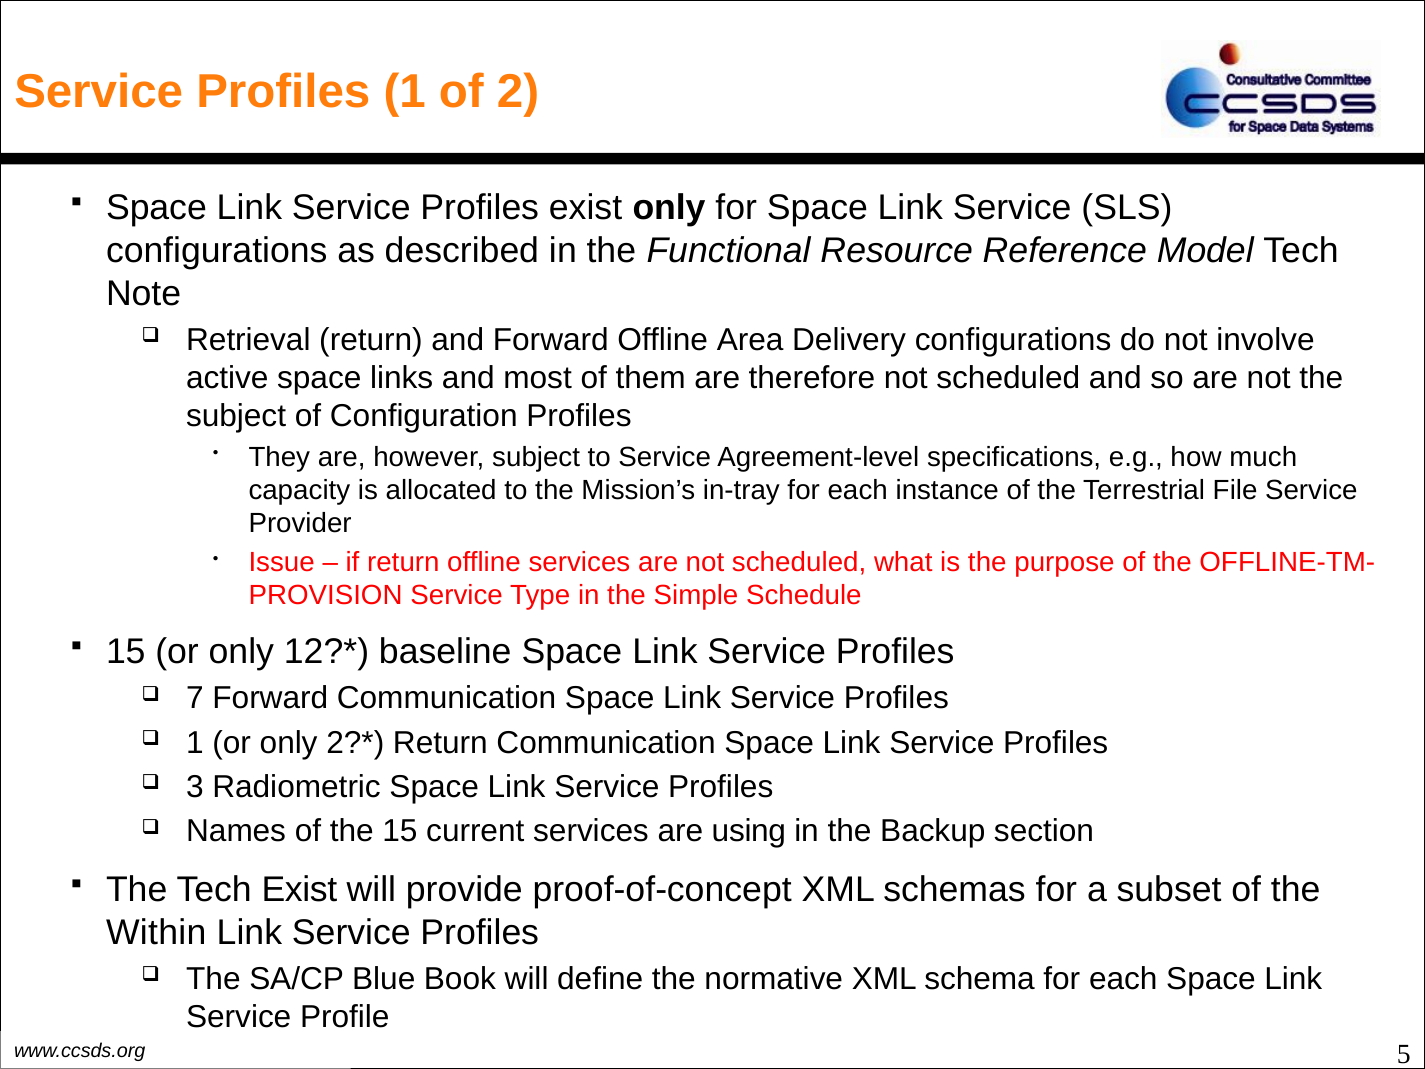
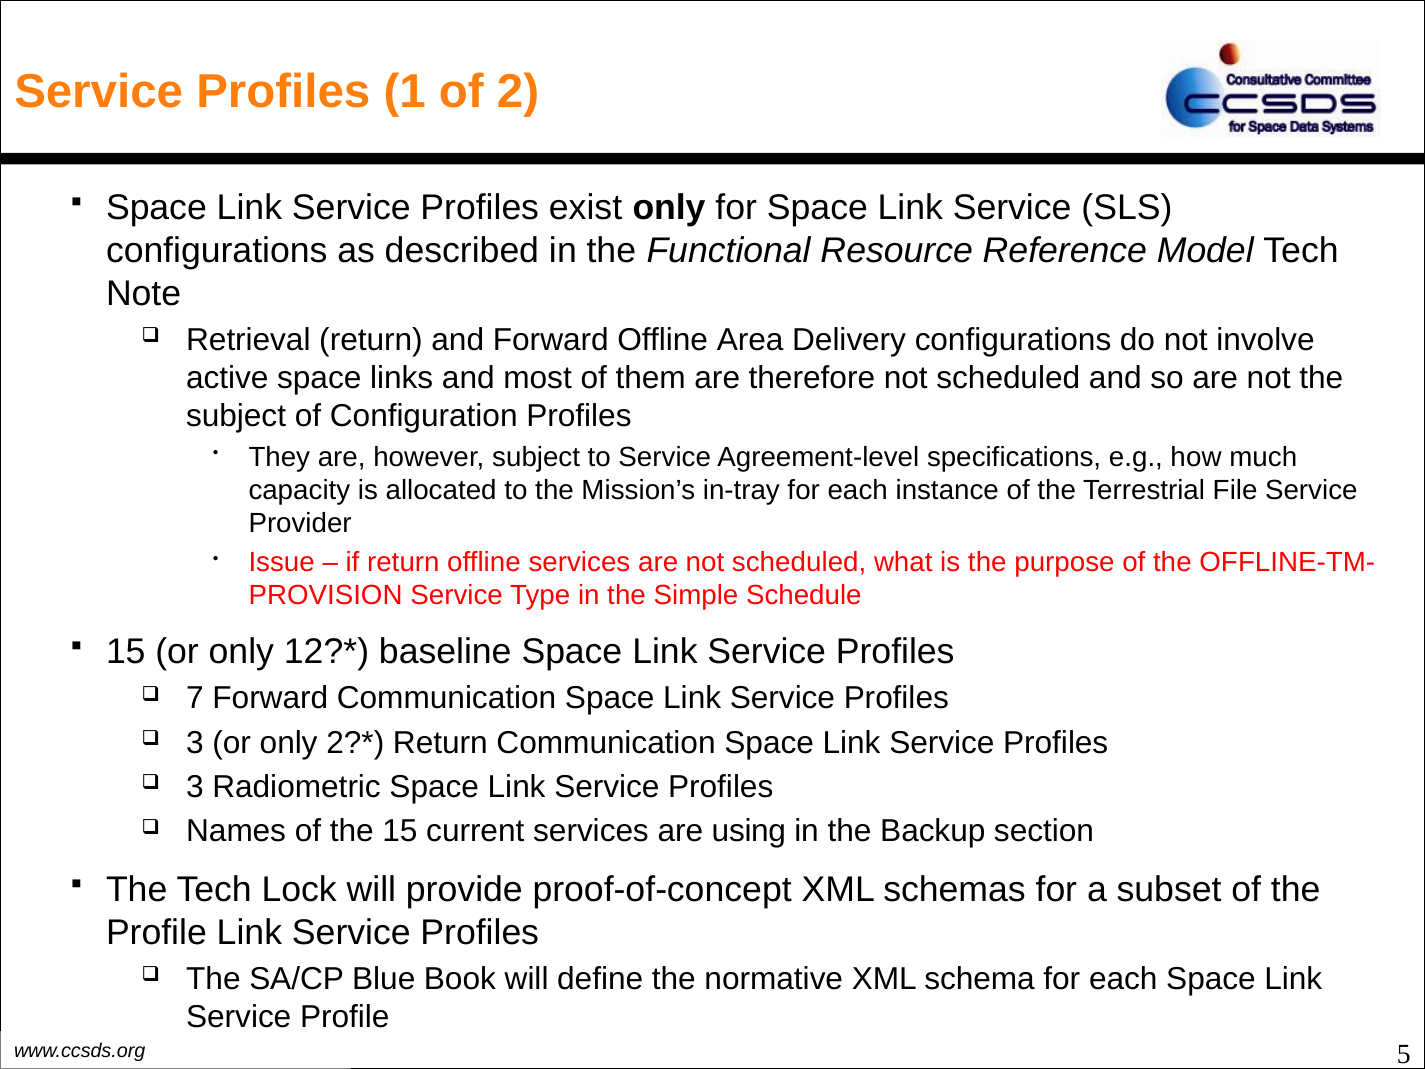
1: 1 -> 3 (195, 743)
Tech Exist: Exist -> Lock (299, 890)
Within: Within -> Profile (156, 933)
